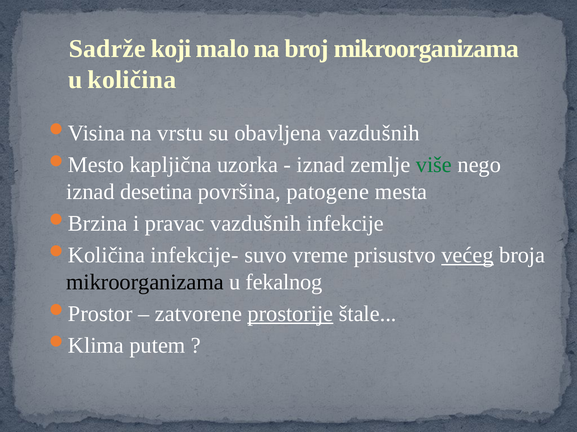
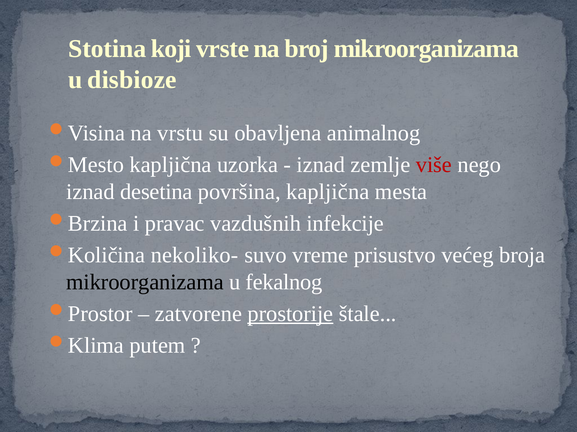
Sadrže: Sadrže -> Stotina (107, 49)
malo: malo -> vrste (223, 49)
količina: količina -> disbioze (132, 80)
obavljena vazdušnih: vazdušnih -> animalnog (374, 133)
više colour: green -> red (434, 165)
površina patogene: patogene -> kapljična (328, 192)
infekcije-: infekcije- -> nekoliko- (195, 255)
većeg underline: present -> none (467, 255)
